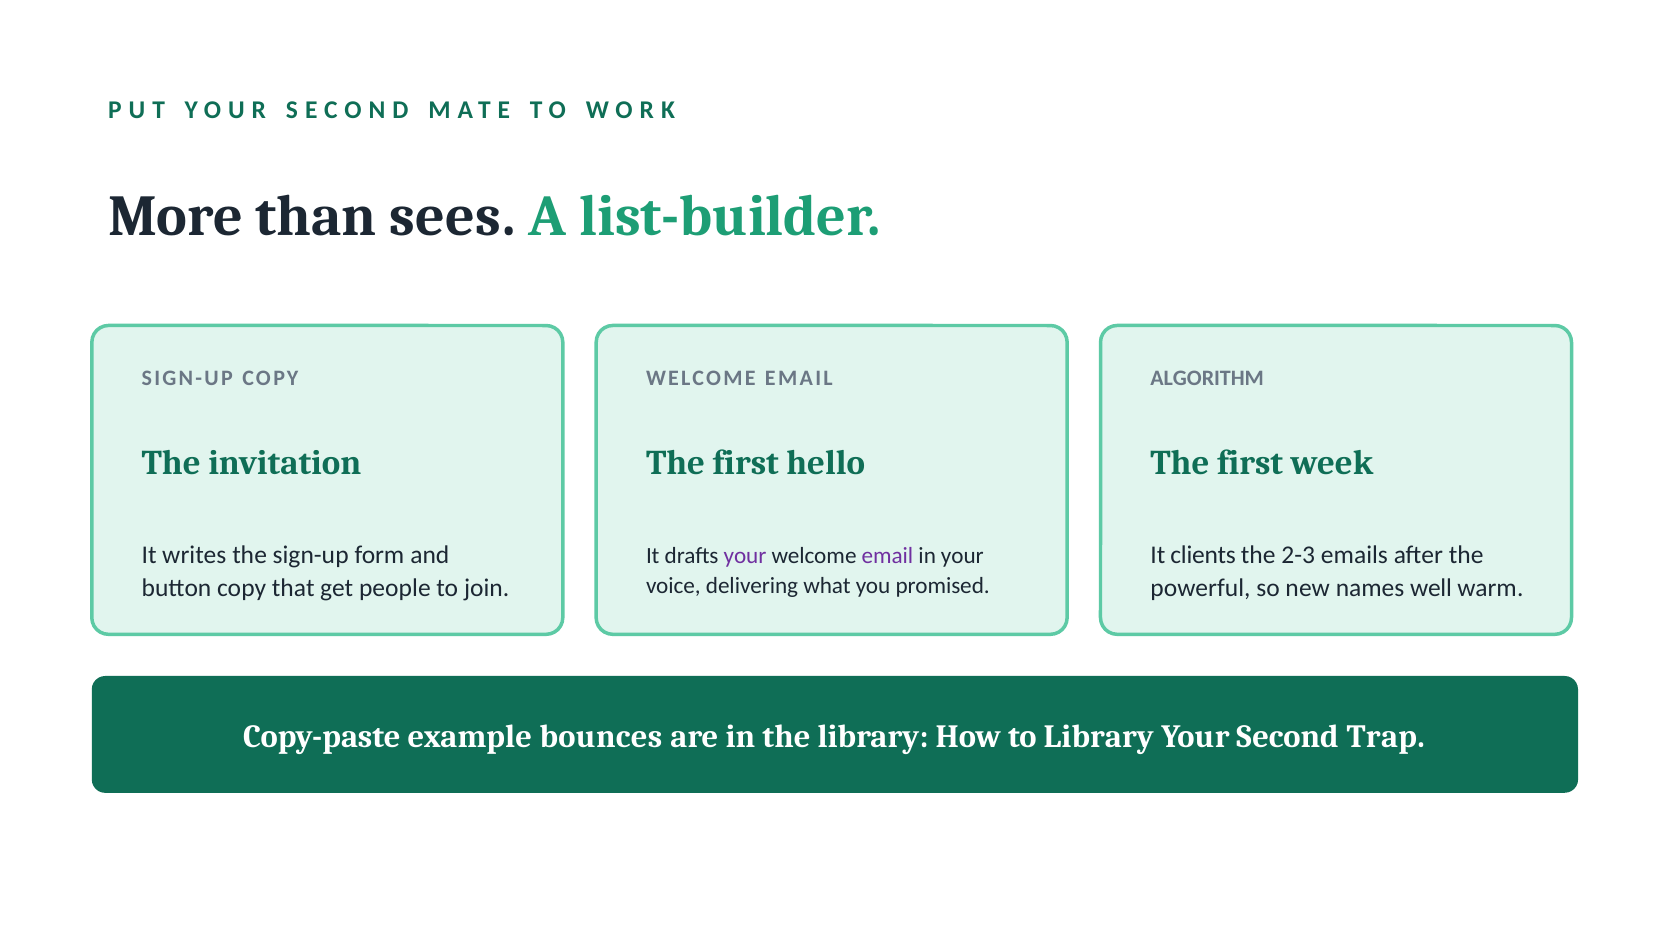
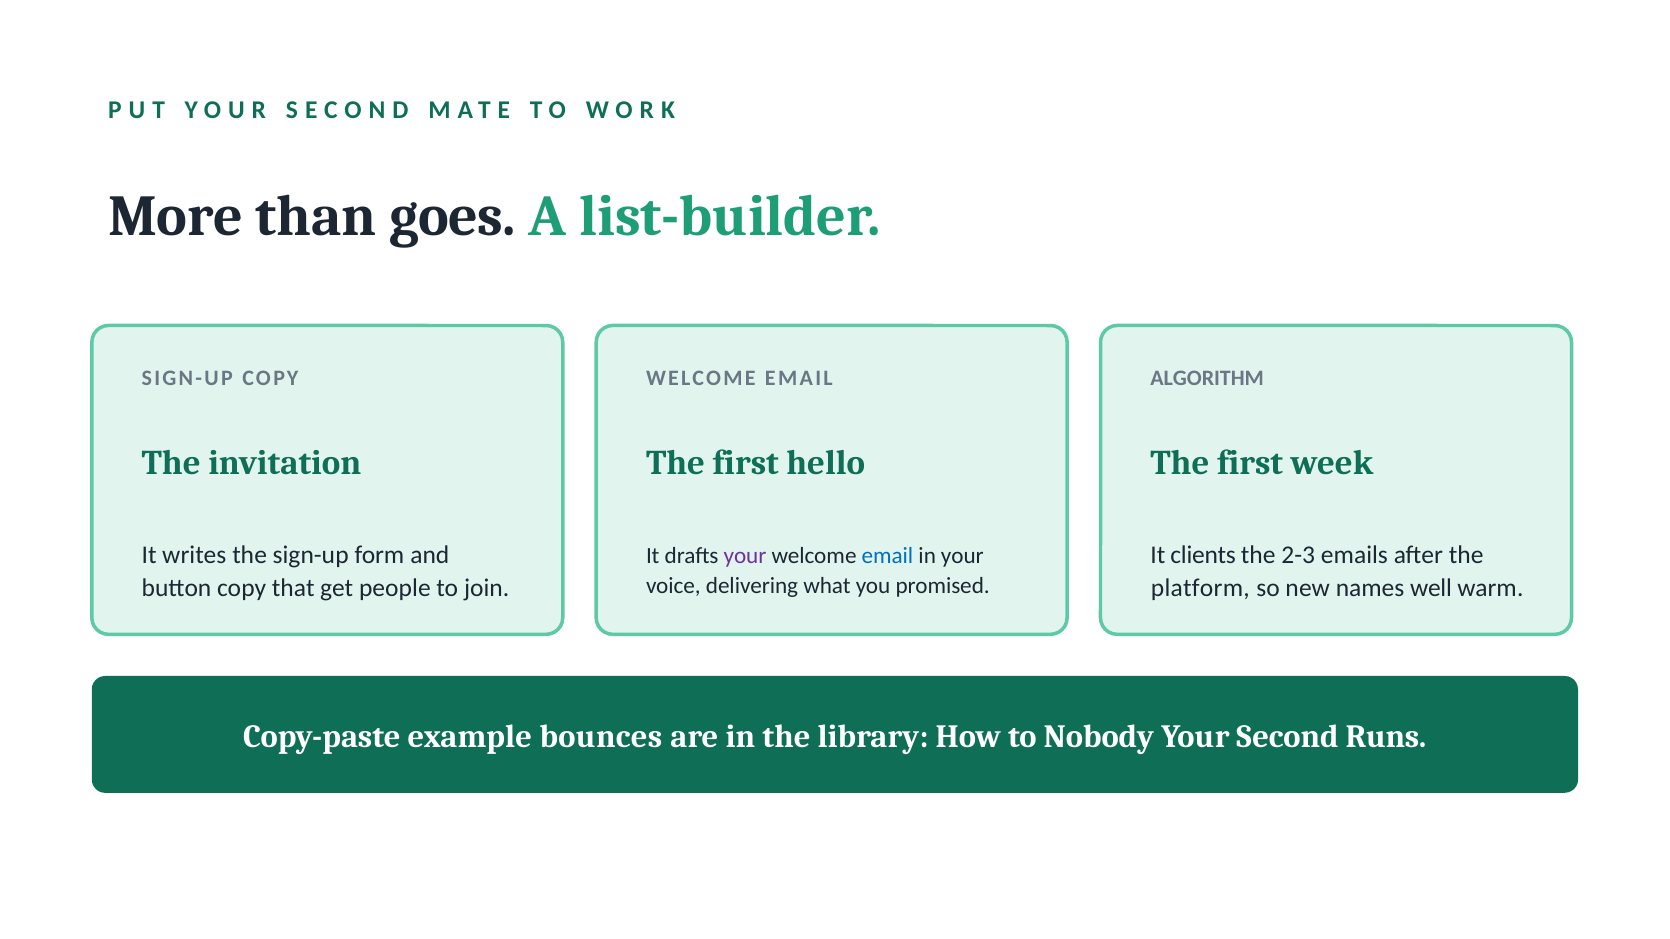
sees: sees -> goes (453, 217)
email colour: purple -> blue (888, 556)
powerful: powerful -> platform (1200, 588)
to Library: Library -> Nobody (1099, 737)
Trap: Trap -> Runs (1386, 737)
